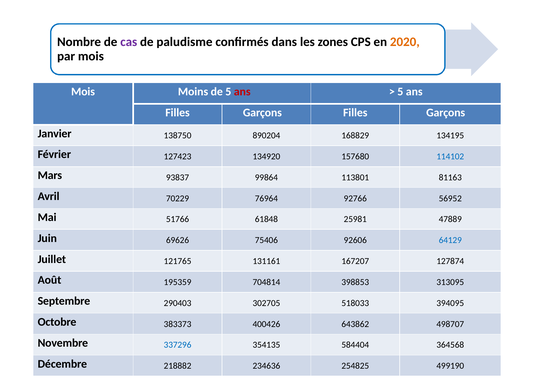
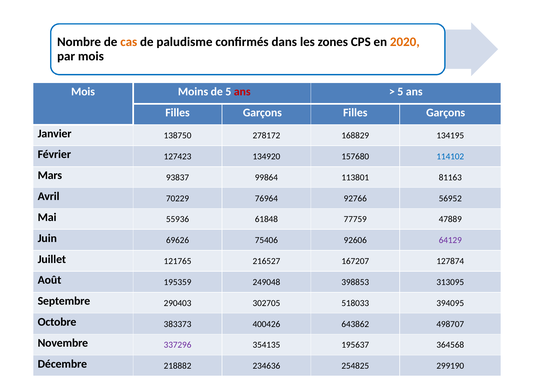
cas colour: purple -> orange (129, 42)
890204: 890204 -> 278172 (266, 136)
51766: 51766 -> 55936 (178, 219)
25981: 25981 -> 77759 (355, 219)
64129 colour: blue -> purple (450, 240)
131161: 131161 -> 216527 (266, 261)
704814: 704814 -> 249048 (266, 282)
337296 colour: blue -> purple (178, 345)
584404: 584404 -> 195637 (355, 345)
499190: 499190 -> 299190 (450, 366)
